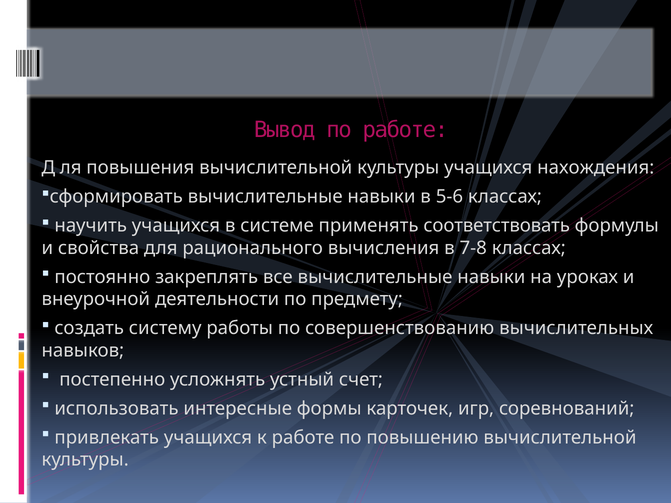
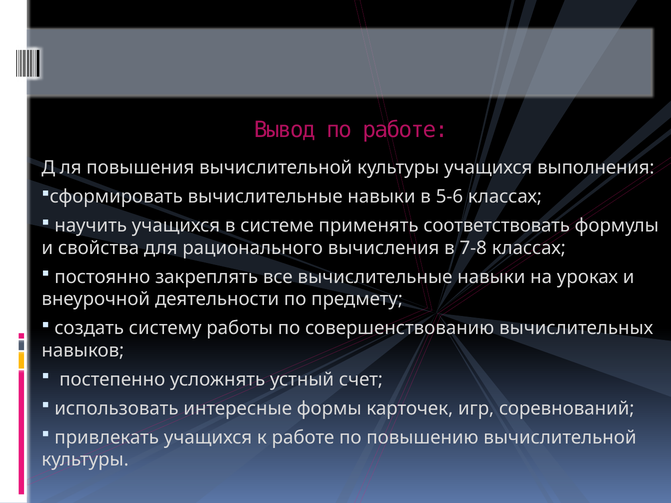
нахождения: нахождения -> выполнения (596, 168)
